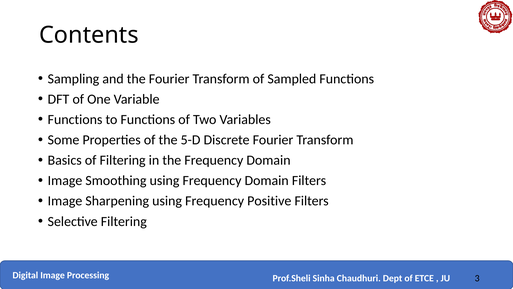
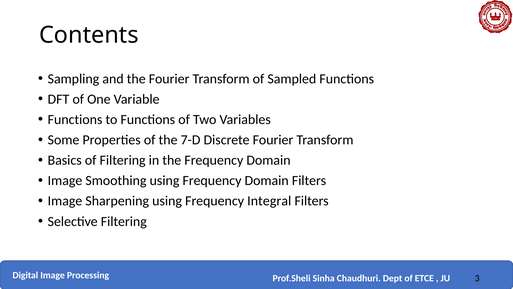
5-D: 5-D -> 7-D (191, 140)
Positive: Positive -> Integral (269, 201)
